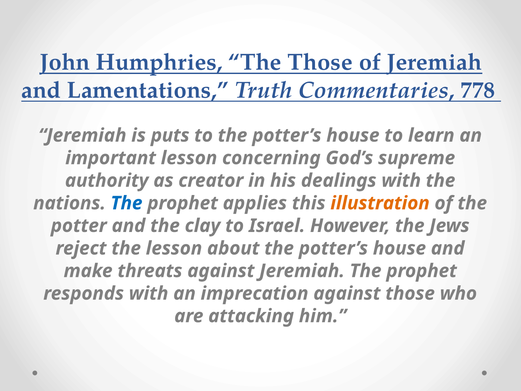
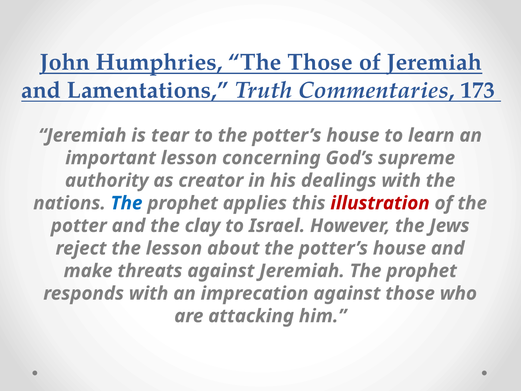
778: 778 -> 173 (478, 90)
puts: puts -> tear (170, 135)
illustration colour: orange -> red (380, 203)
